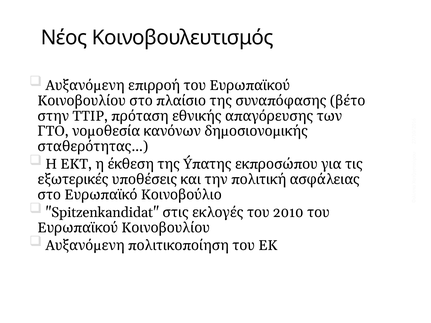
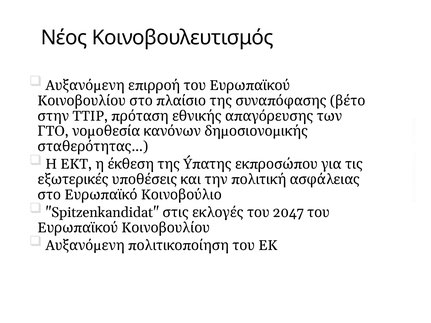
2010: 2010 -> 2047 (288, 213)
